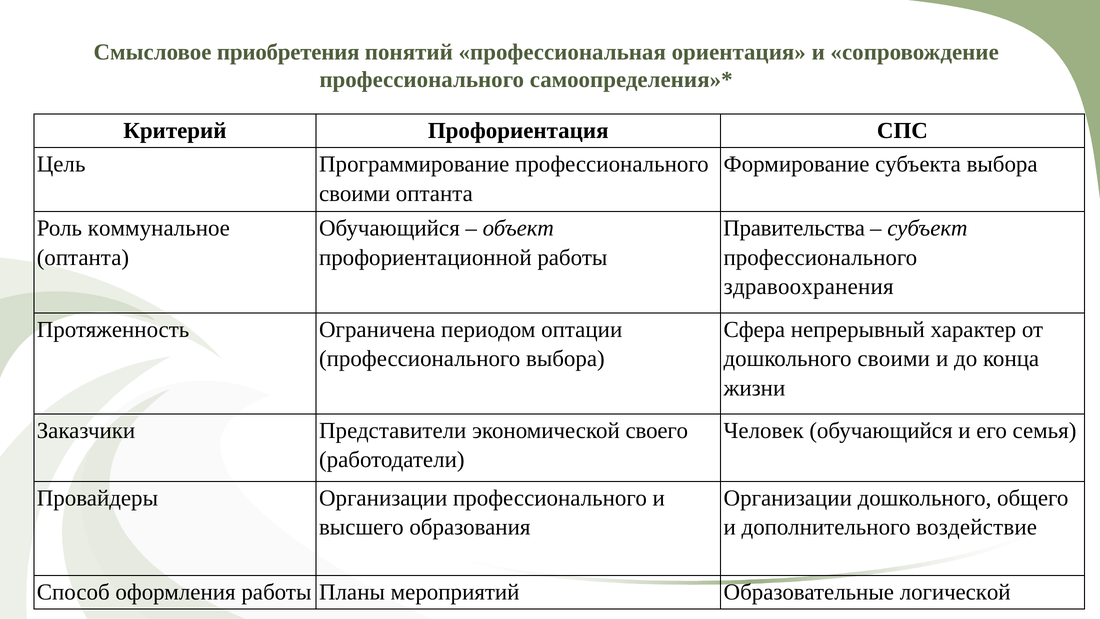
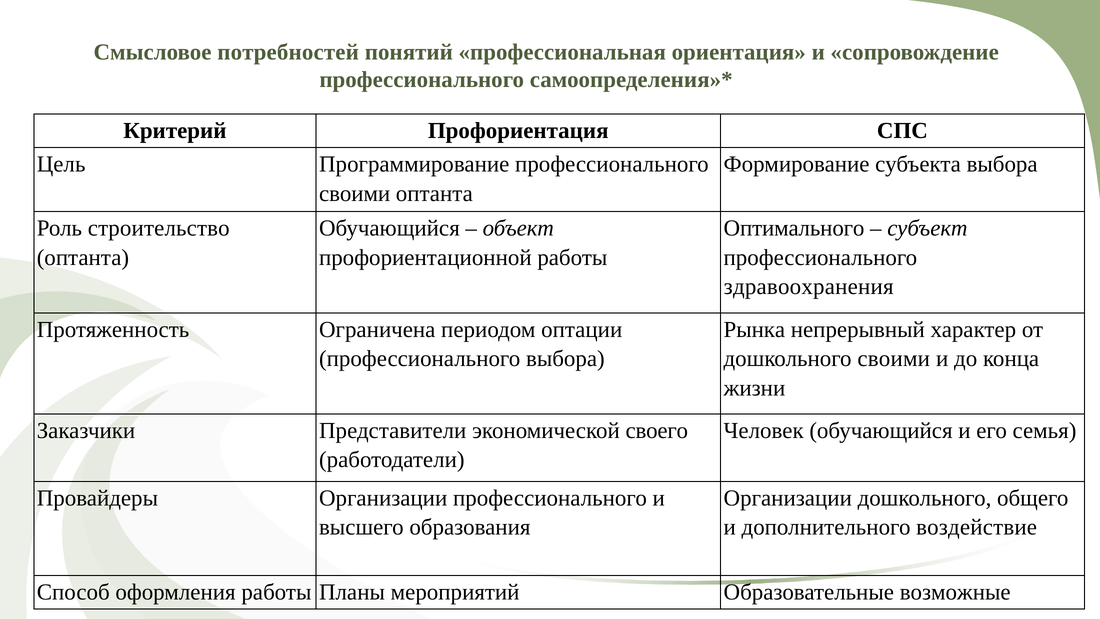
приобретения: приобретения -> потребностей (288, 52)
коммунальное: коммунальное -> строительство (159, 228)
Правительства: Правительства -> Оптимального (794, 228)
Сфера: Сфера -> Рынка (754, 329)
логической: логической -> возможные (955, 592)
